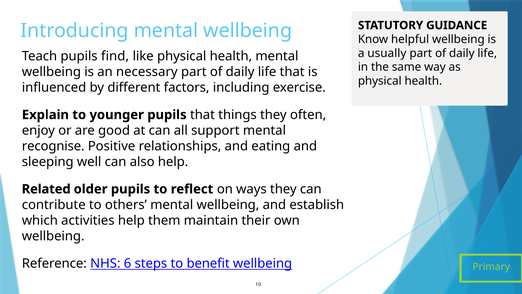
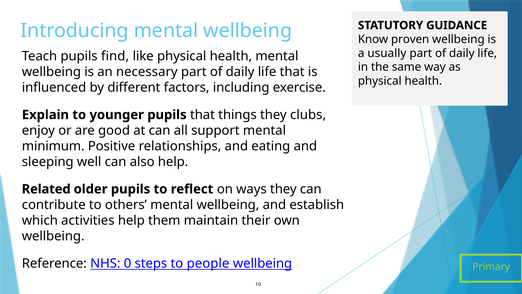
helpful: helpful -> proven (410, 39)
often: often -> clubs (308, 115)
recognise: recognise -> minimum (53, 146)
6: 6 -> 0 (128, 263)
benefit: benefit -> people (208, 263)
